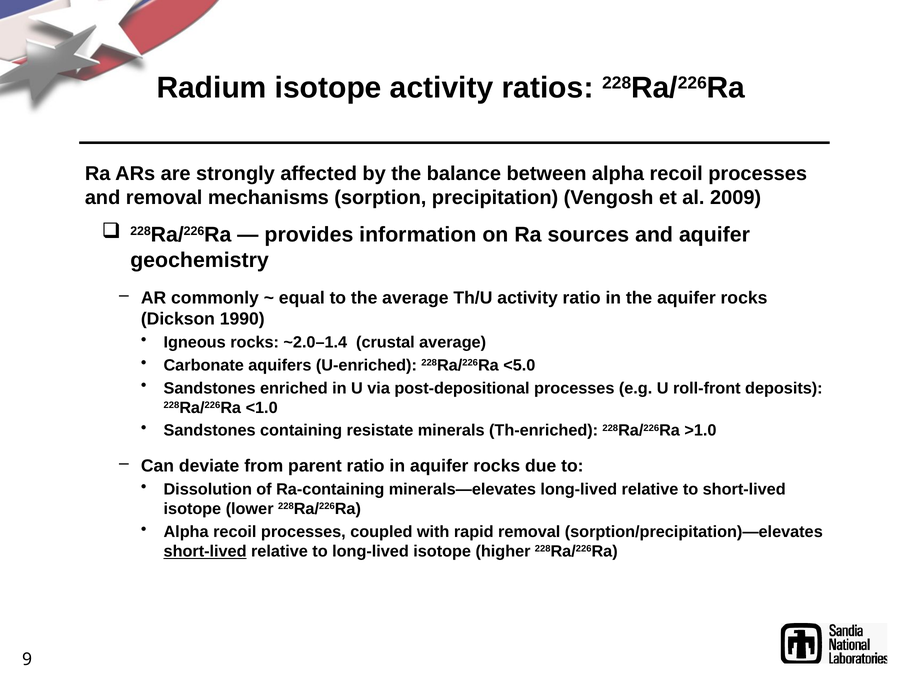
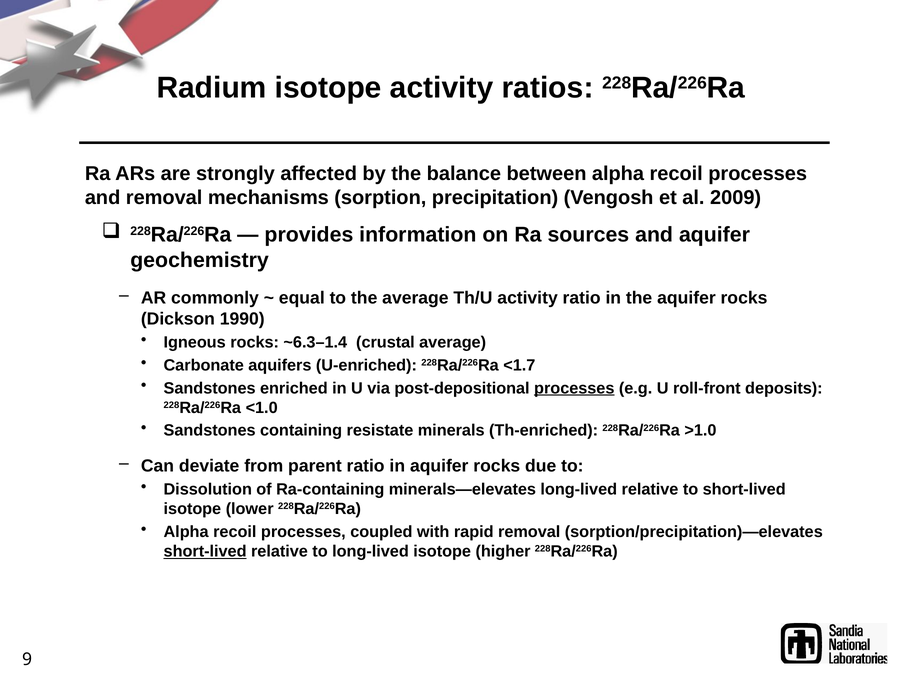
~2.0–1.4: ~2.0–1.4 -> ~6.3–1.4 (315, 342)
<5.0: <5.0 -> <1.7 (519, 365)
processes underline: none -> present (574, 388)
